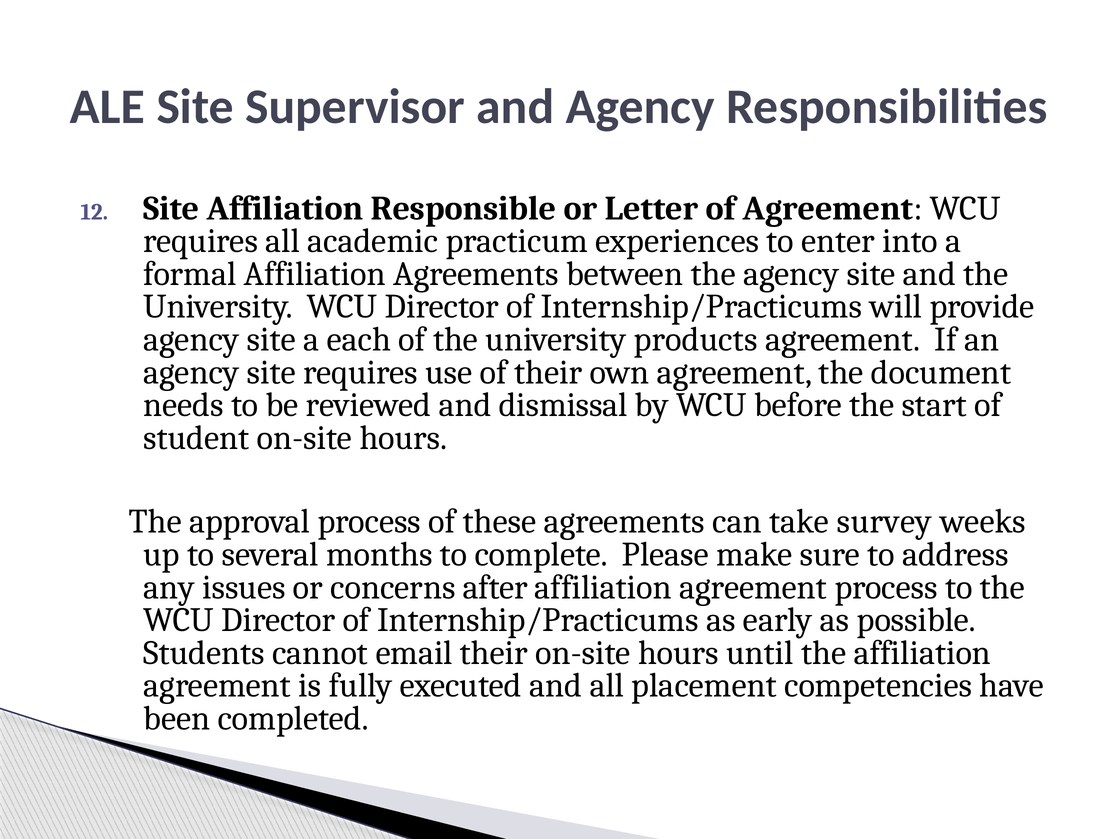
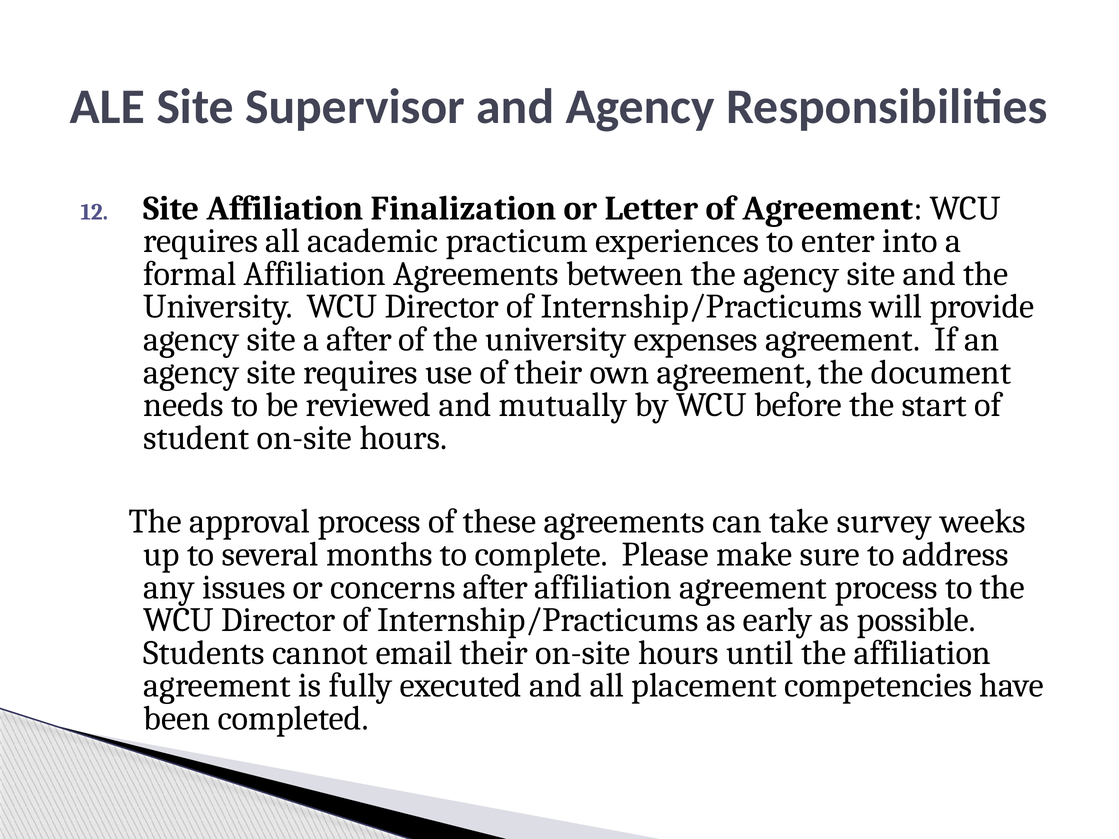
Responsible: Responsible -> Finalization (463, 208)
a each: each -> after (359, 340)
products: products -> expenses (696, 340)
dismissal: dismissal -> mutually (563, 405)
